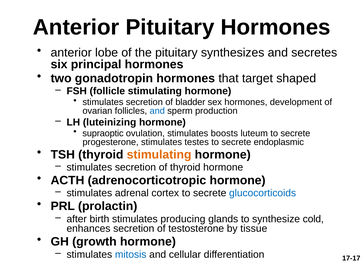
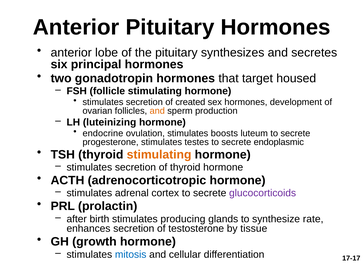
shaped: shaped -> housed (296, 78)
bladder: bladder -> created (190, 102)
and colour: blue -> orange (157, 111)
supraoptic: supraoptic -> endocrine (103, 133)
glucocorticoids colour: blue -> purple (263, 193)
cold: cold -> rate (313, 219)
